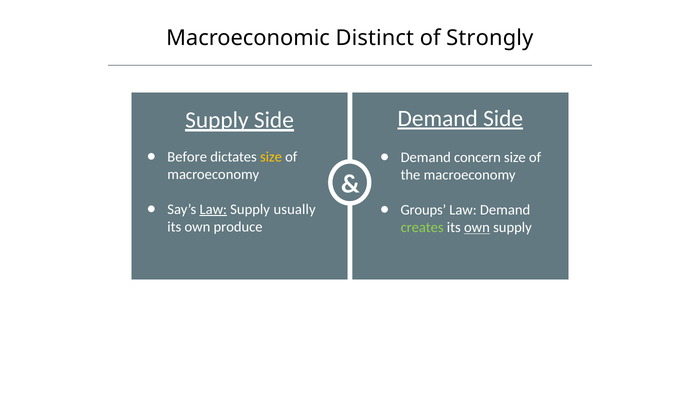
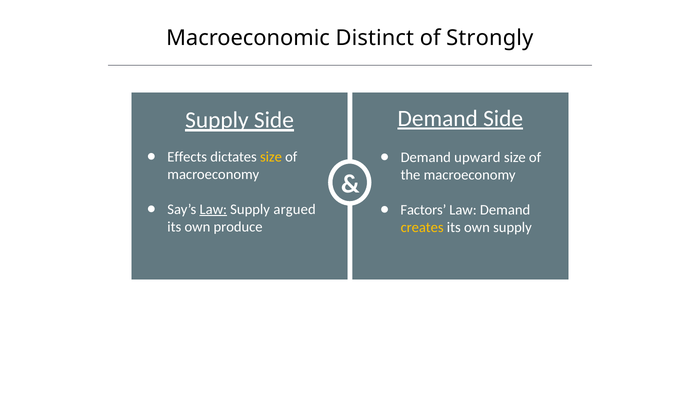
Before: Before -> Effects (187, 157)
concern: concern -> upward (477, 157)
usually: usually -> argued (295, 209)
Groups: Groups -> Factors (423, 210)
creates colour: light green -> yellow (422, 227)
own underline: present -> none (477, 227)
